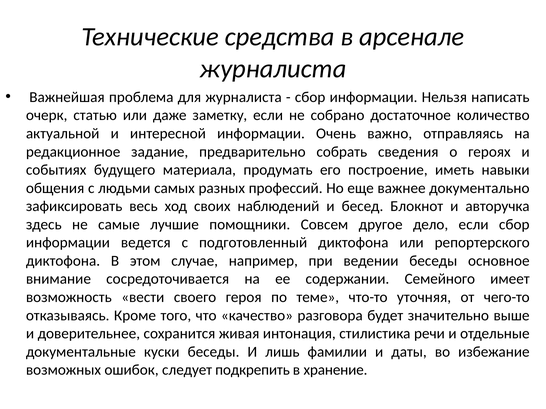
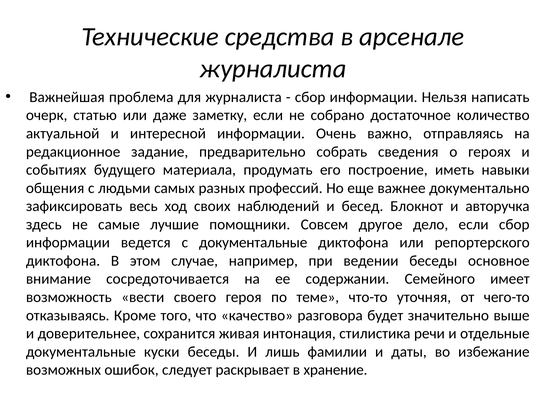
с подготовленный: подготовленный -> документальные (253, 243)
подкрепить: подкрепить -> раскрывает (252, 370)
